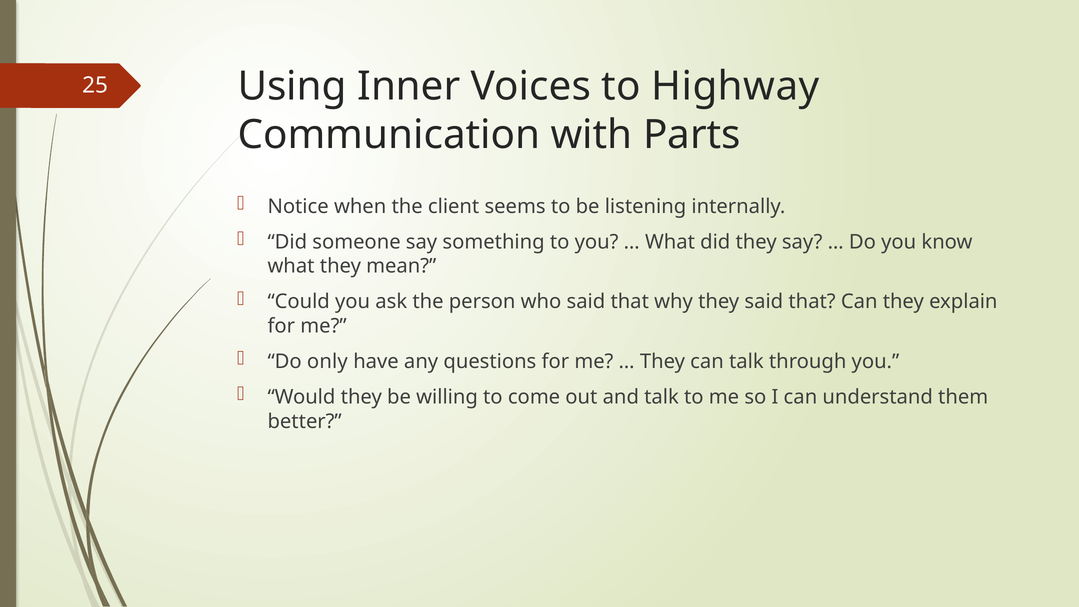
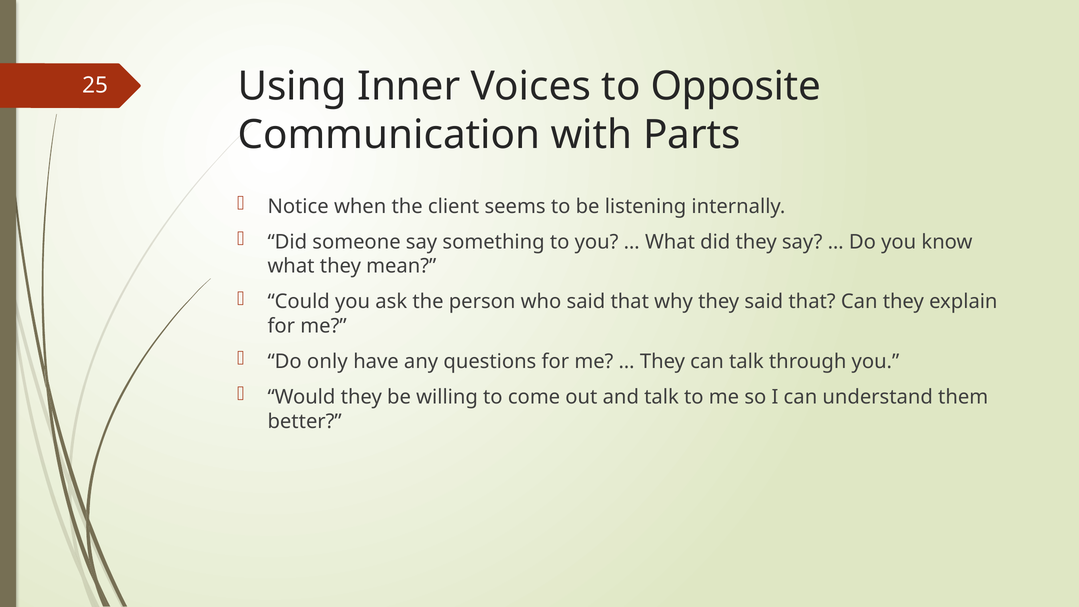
Highway: Highway -> Opposite (736, 86)
